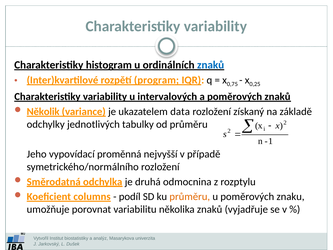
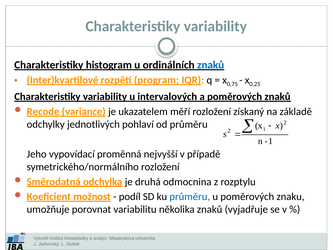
Několik: Několik -> Recode (43, 111)
data: data -> měří (180, 111)
tabulky: tabulky -> pohlaví (138, 124)
columns: columns -> možnost (92, 196)
průměru colour: orange -> blue (190, 196)
